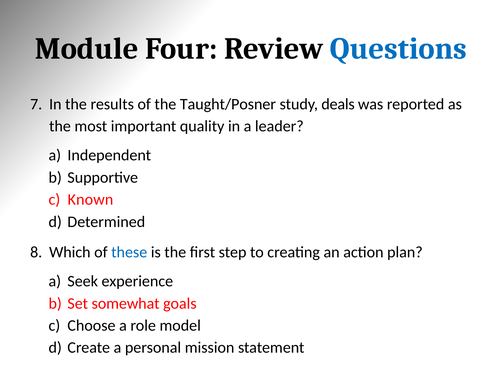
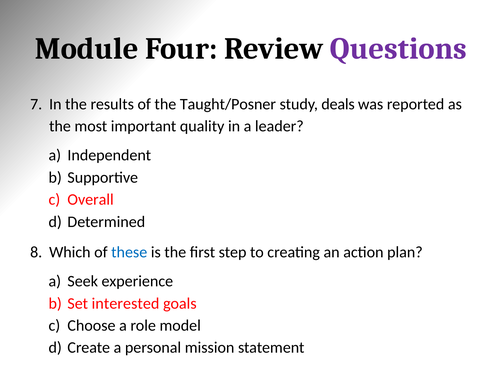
Questions colour: blue -> purple (398, 49)
Known: Known -> Overall (91, 199)
somewhat: somewhat -> interested (126, 303)
